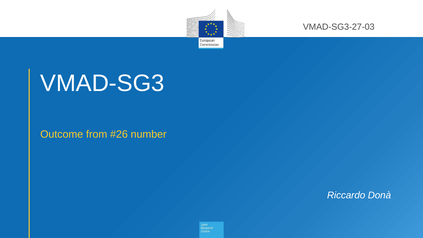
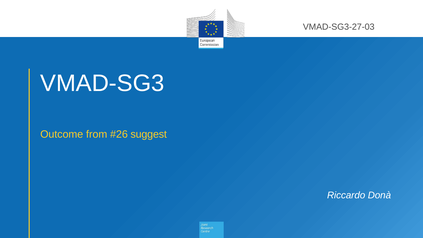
number: number -> suggest (149, 134)
